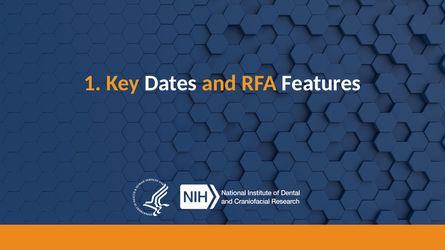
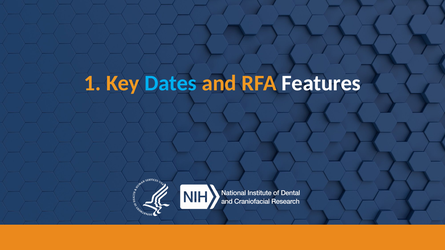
Dates colour: white -> light blue (171, 83)
